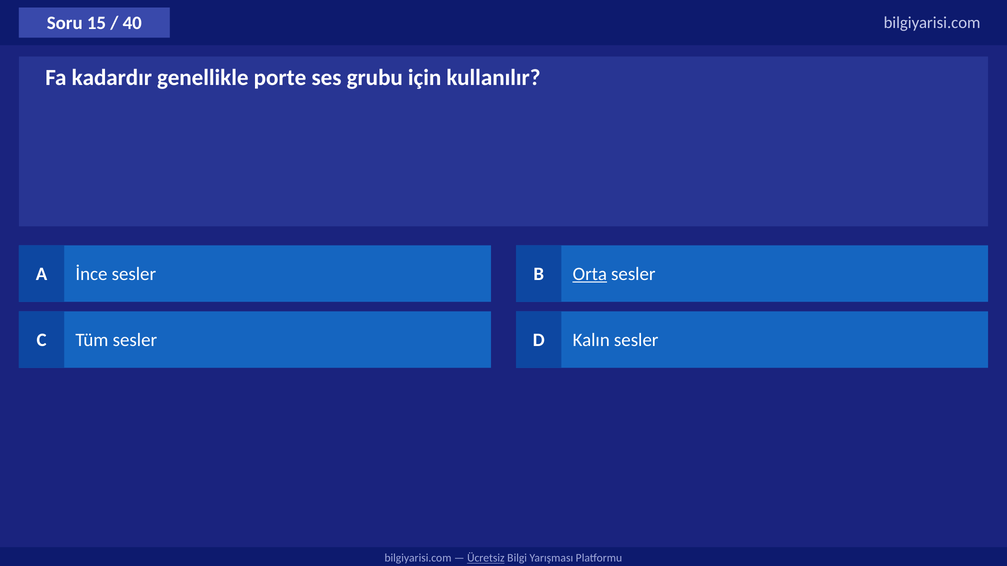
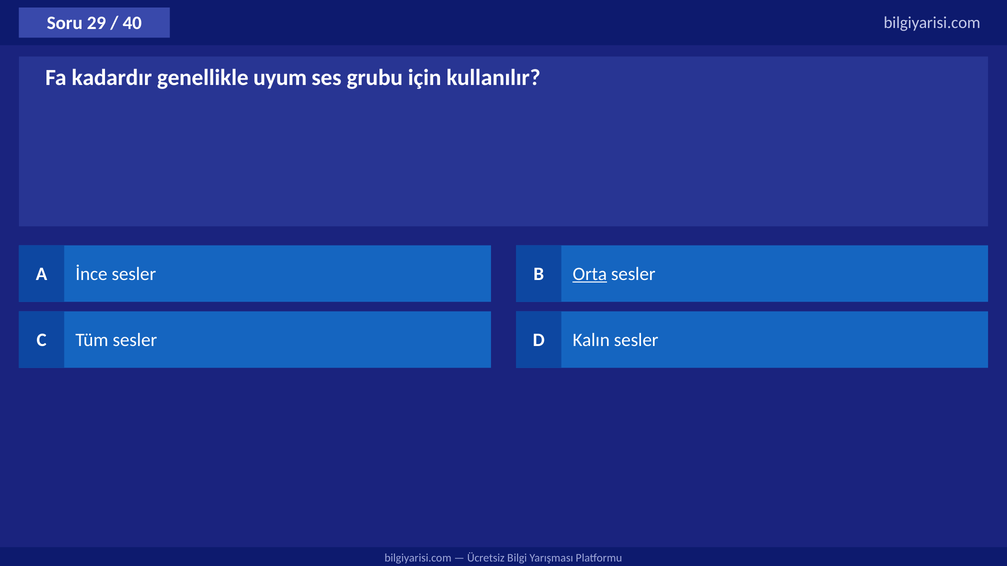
15: 15 -> 29 (96, 23)
porte: porte -> uyum (280, 78)
Ücretsiz underline: present -> none (486, 559)
